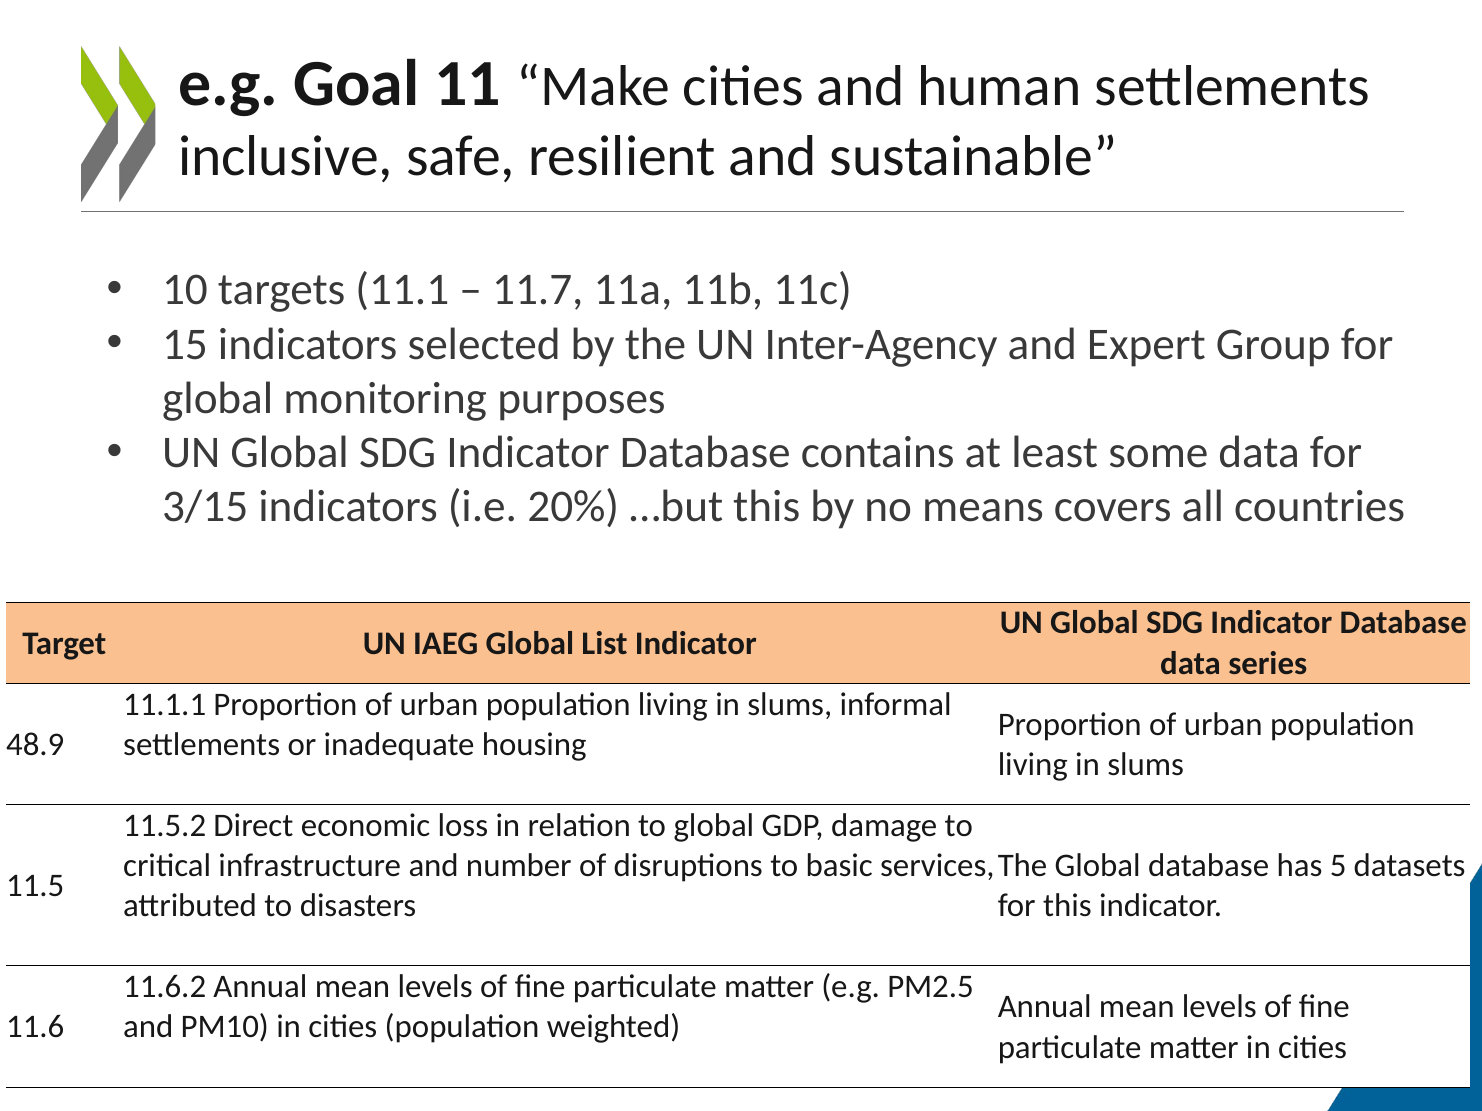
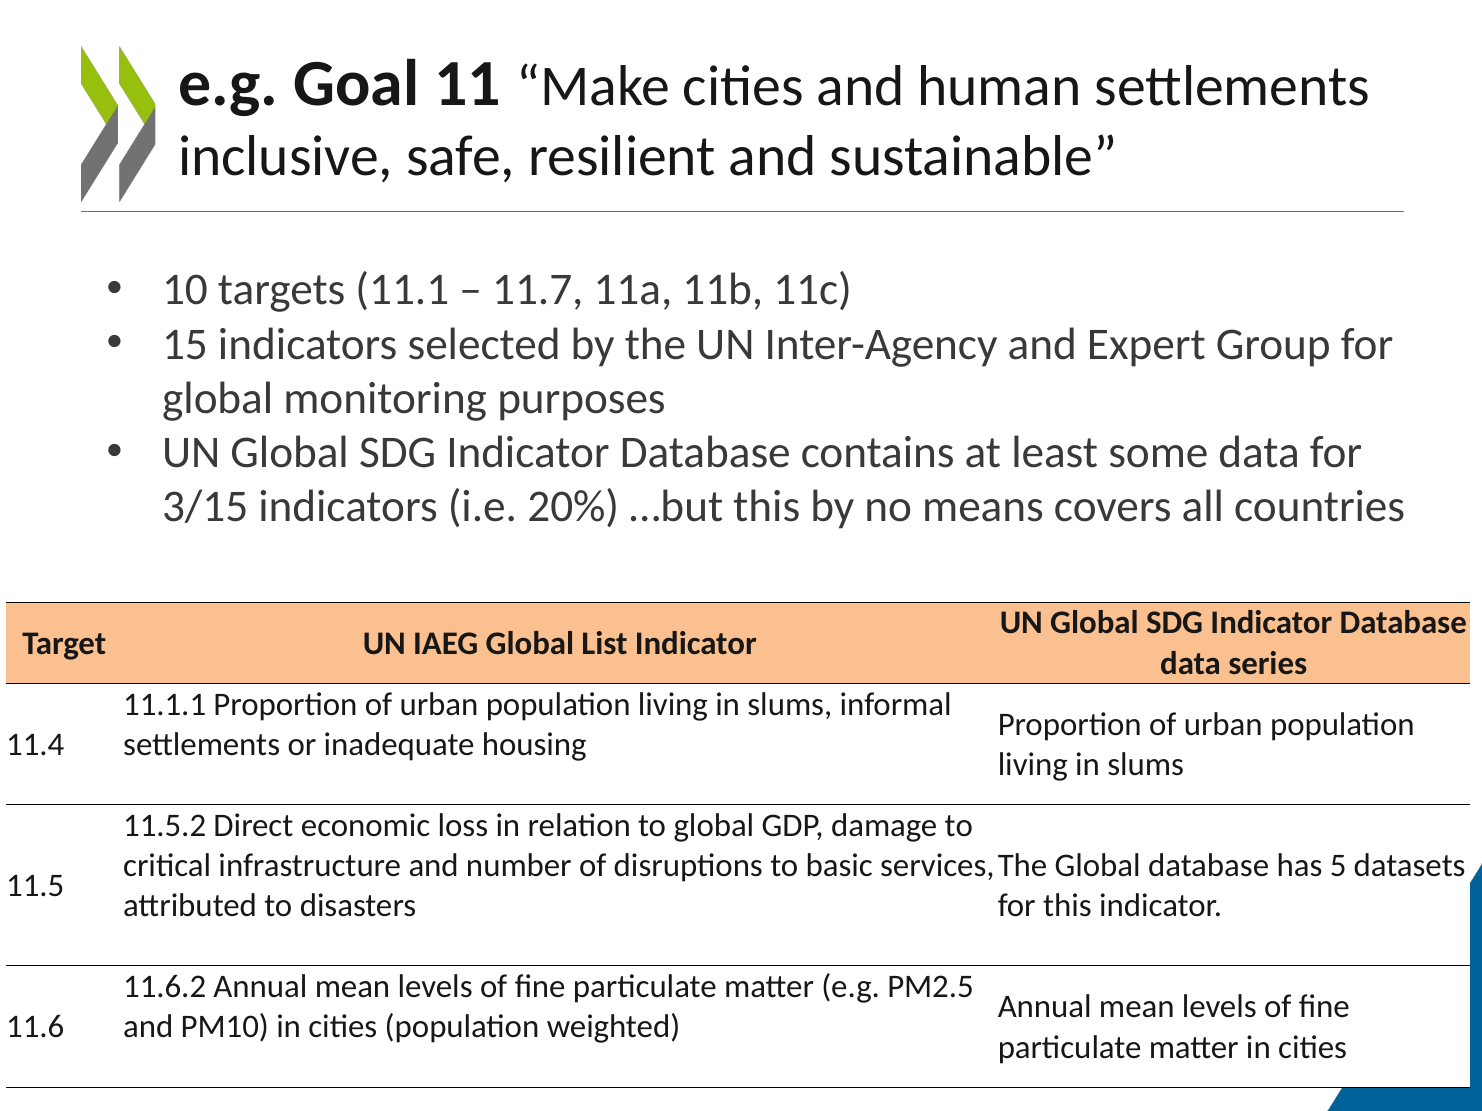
48.9: 48.9 -> 11.4 (35, 745)
